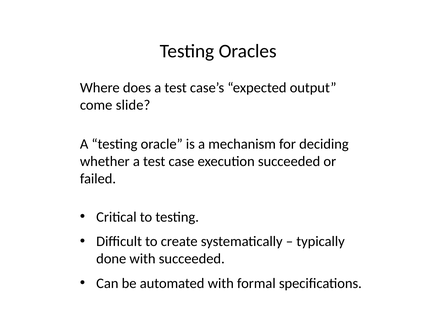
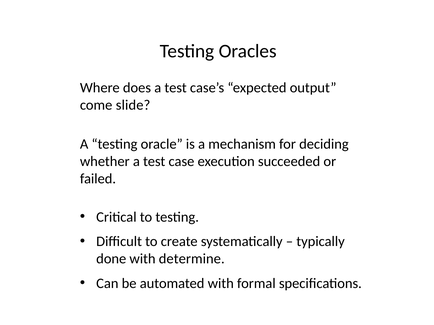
with succeeded: succeeded -> determine (192, 259)
